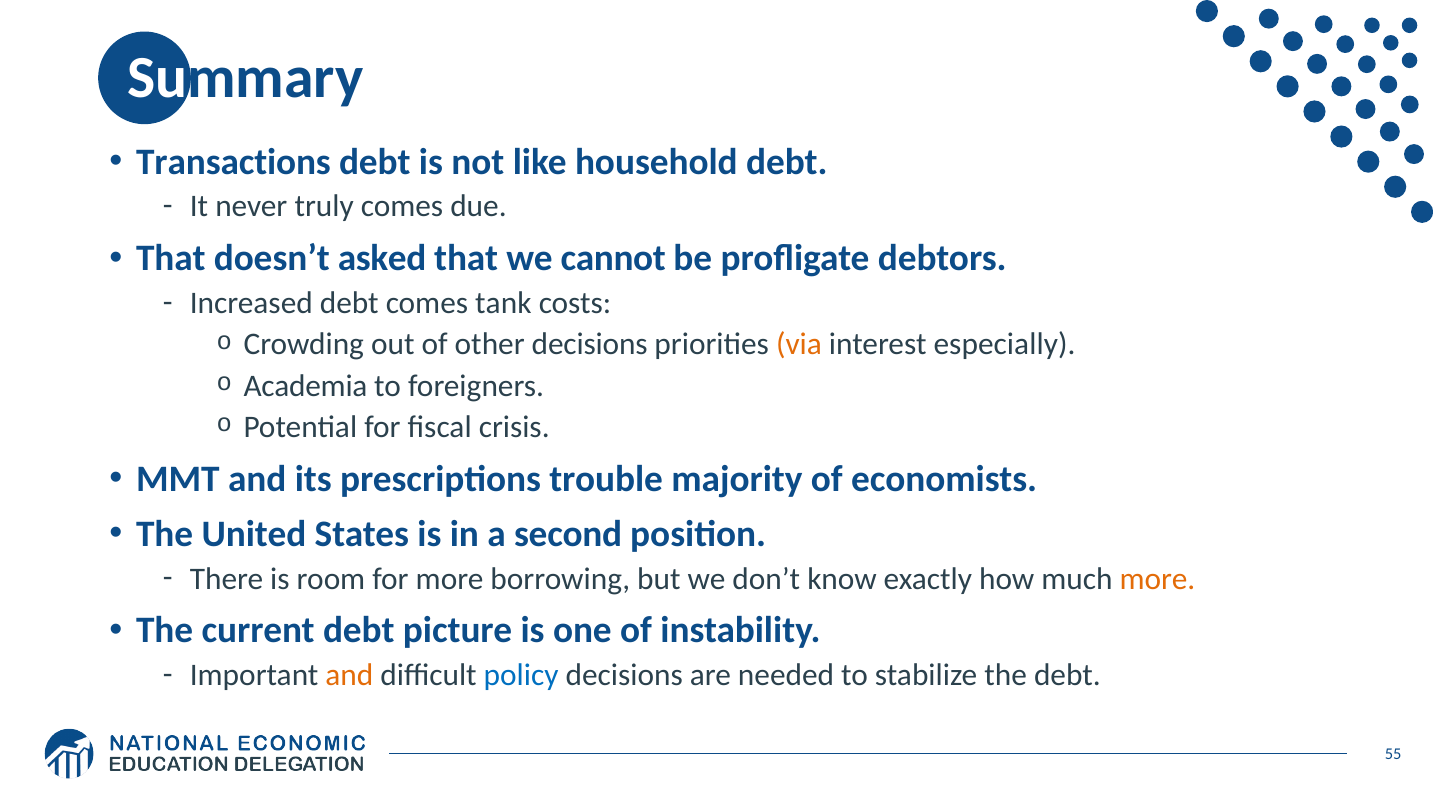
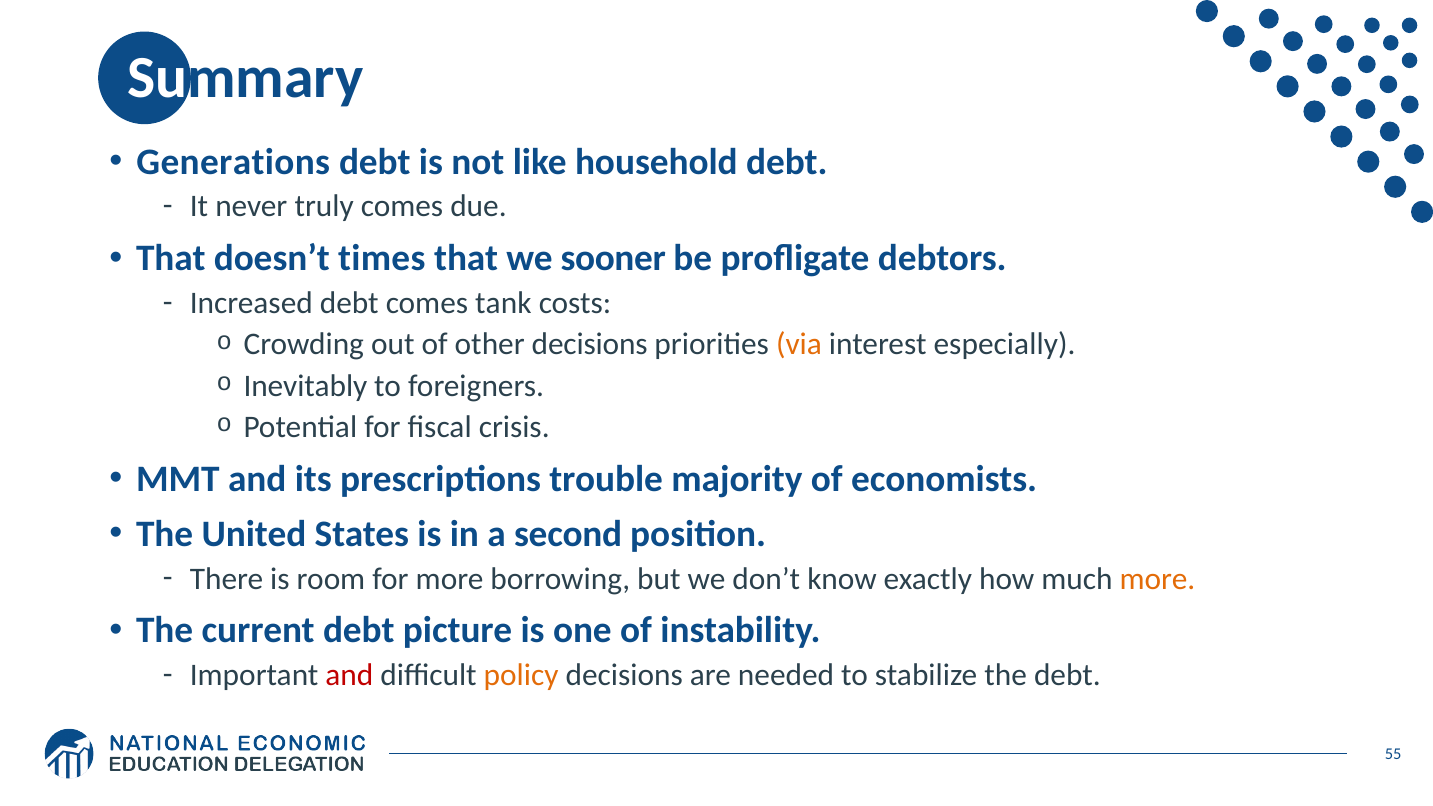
Transactions: Transactions -> Generations (233, 162)
asked: asked -> times (382, 259)
cannot: cannot -> sooner (613, 259)
Academia: Academia -> Inevitably (305, 386)
and colour: orange -> red (349, 675)
policy colour: blue -> orange (521, 675)
